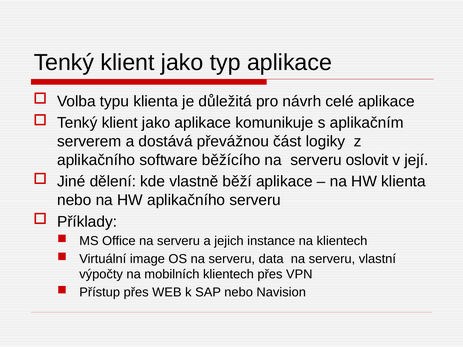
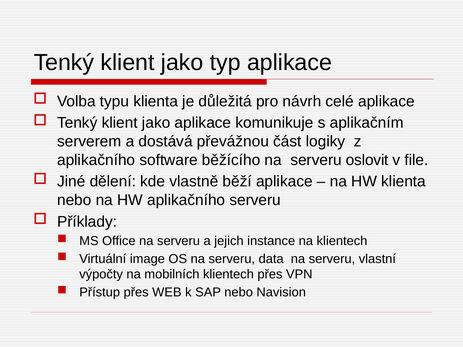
její: její -> file (416, 160)
